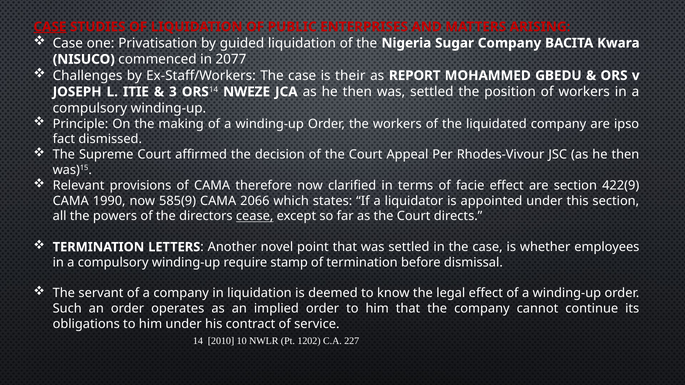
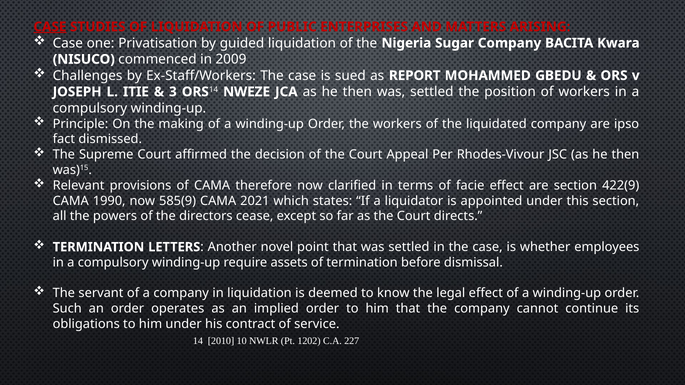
2077: 2077 -> 2009 (231, 59)
their: their -> sued (350, 76)
2066: 2066 -> 2021 (255, 201)
cease underline: present -> none (255, 216)
stamp: stamp -> assets (289, 263)
